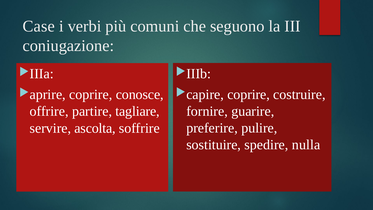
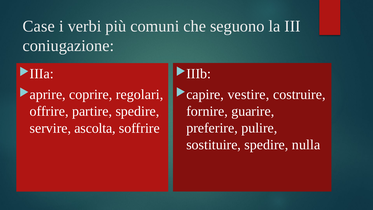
coprire: coprire -> vestire (248, 94)
conosce: conosce -> regolari (140, 94)
partire tagliare: tagliare -> spedire (137, 111)
